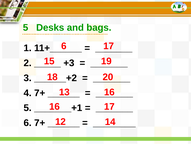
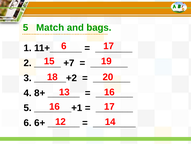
Desks: Desks -> Match (50, 27)
+3: +3 -> +7 (69, 63)
4 7+: 7+ -> 8+ (40, 92)
6 7+: 7+ -> 6+ (40, 122)
